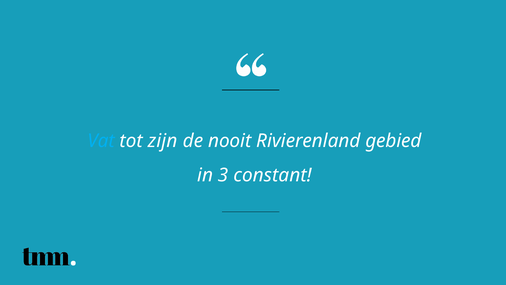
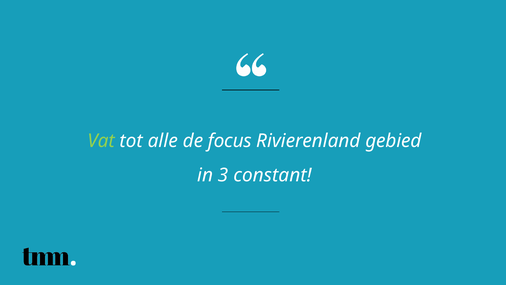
Vat colour: light blue -> light green (101, 141)
zijn: zijn -> alle (163, 141)
nooit: nooit -> focus (230, 141)
